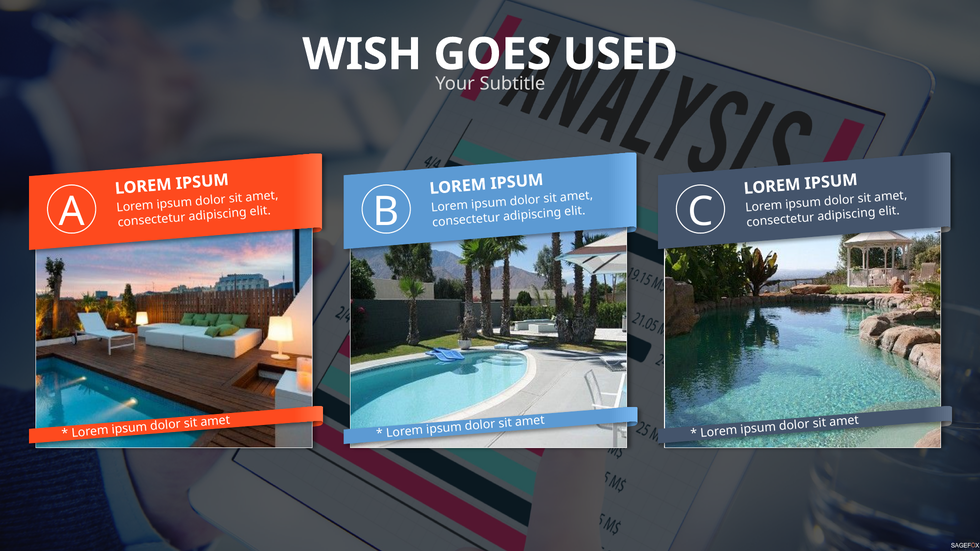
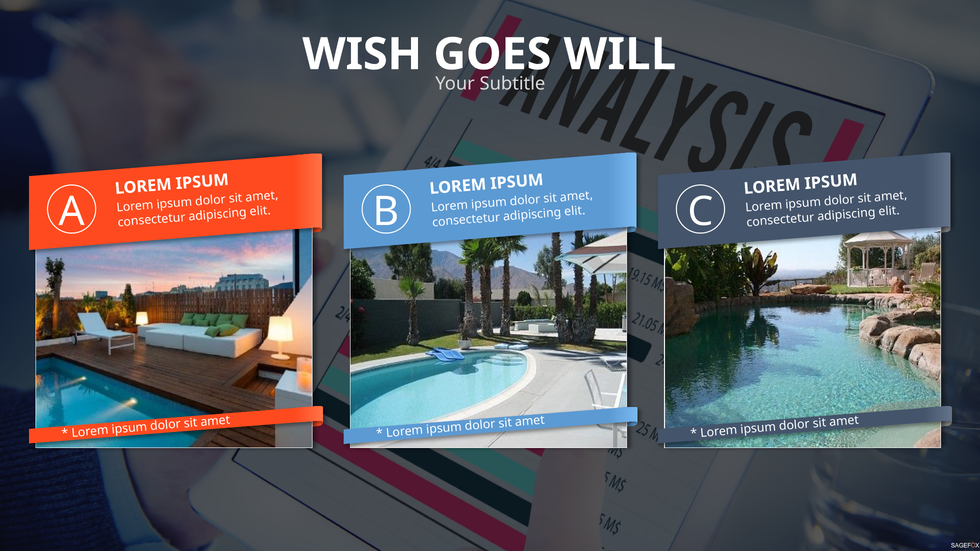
USED: USED -> WILL (620, 54)
